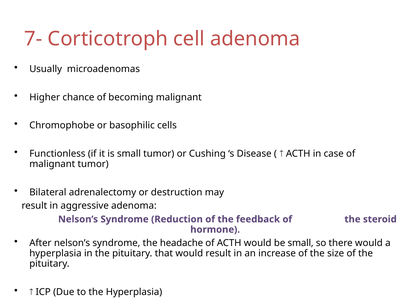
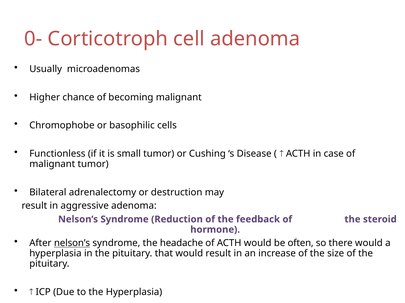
7-: 7- -> 0- (33, 39)
nelson’s underline: none -> present (72, 244)
be small: small -> often (301, 244)
